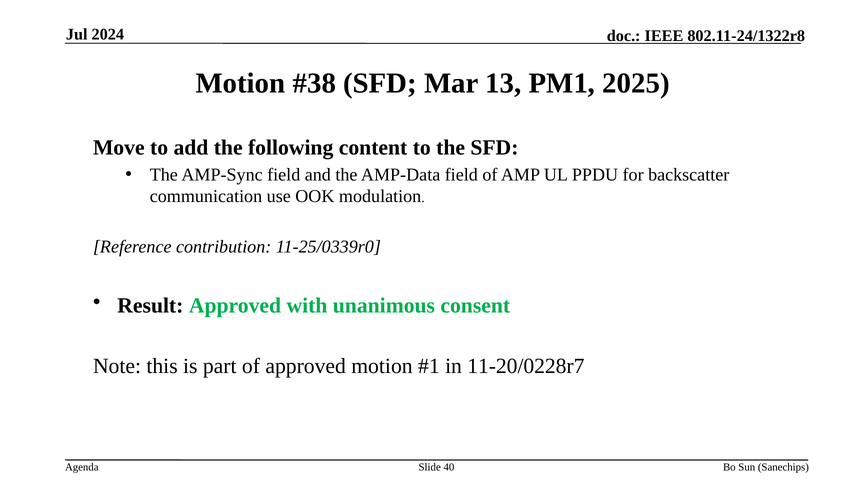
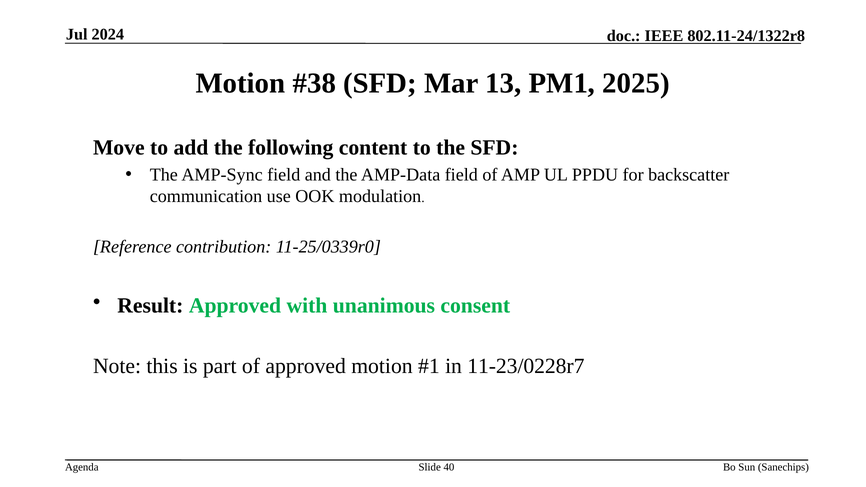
11-20/0228r7: 11-20/0228r7 -> 11-23/0228r7 (526, 366)
